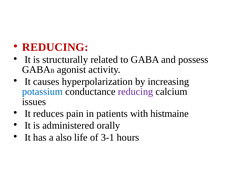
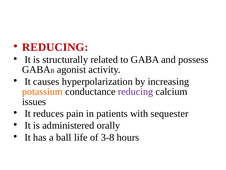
potassium colour: blue -> orange (42, 91)
histmaine: histmaine -> sequester (170, 113)
also: also -> ball (64, 137)
3-1: 3-1 -> 3-8 (108, 137)
